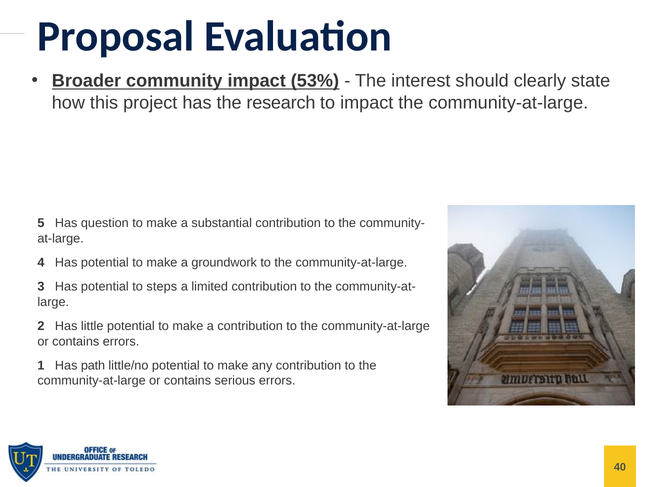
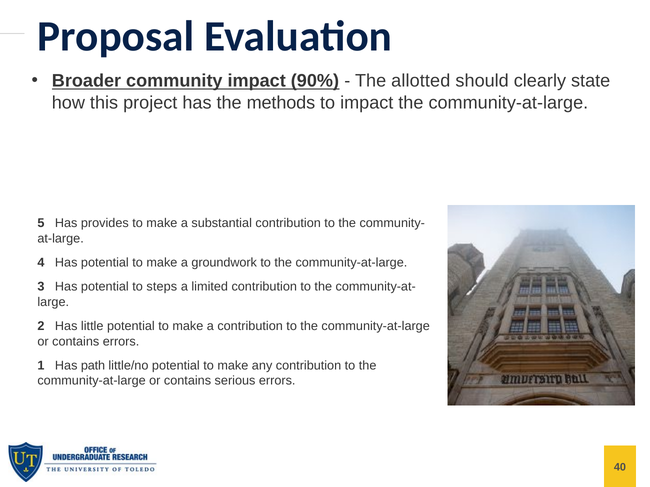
53%: 53% -> 90% (315, 81)
interest: interest -> allotted (421, 81)
research: research -> methods (281, 103)
question: question -> provides (105, 224)
